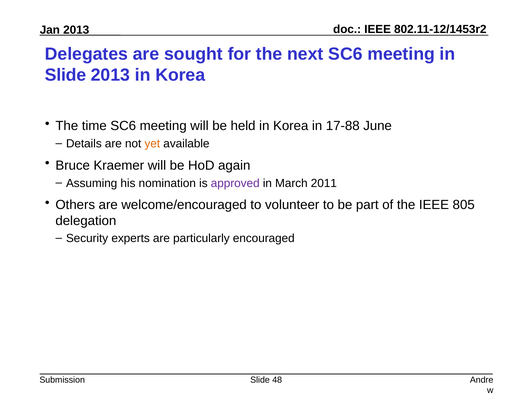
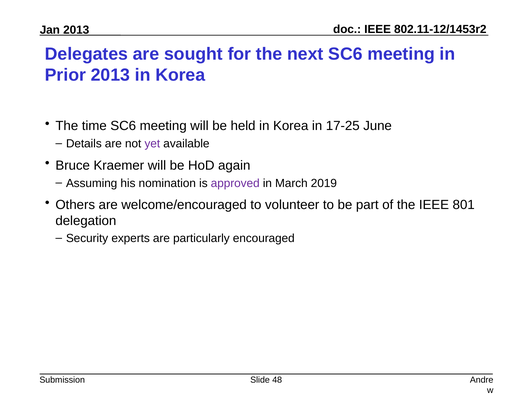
Slide: Slide -> Prior (65, 75)
17-88: 17-88 -> 17-25 (343, 126)
yet colour: orange -> purple (152, 144)
2011: 2011 -> 2019 (324, 183)
805: 805 -> 801 (464, 205)
